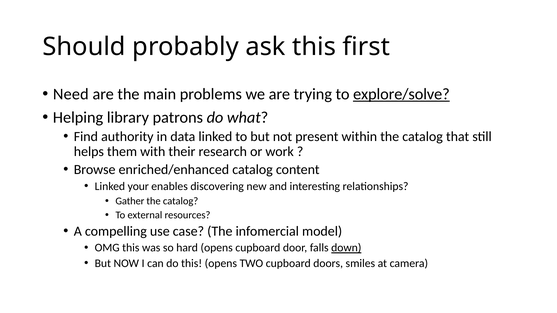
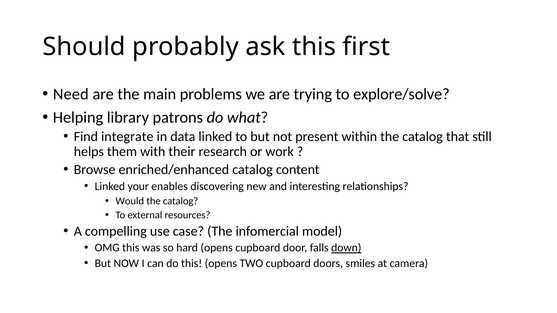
explore/solve underline: present -> none (401, 94)
authority: authority -> integrate (127, 137)
Gather: Gather -> Would (130, 201)
